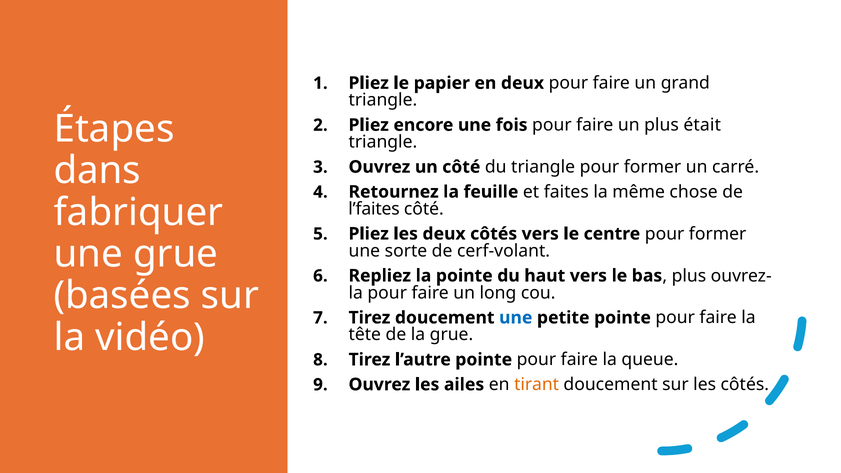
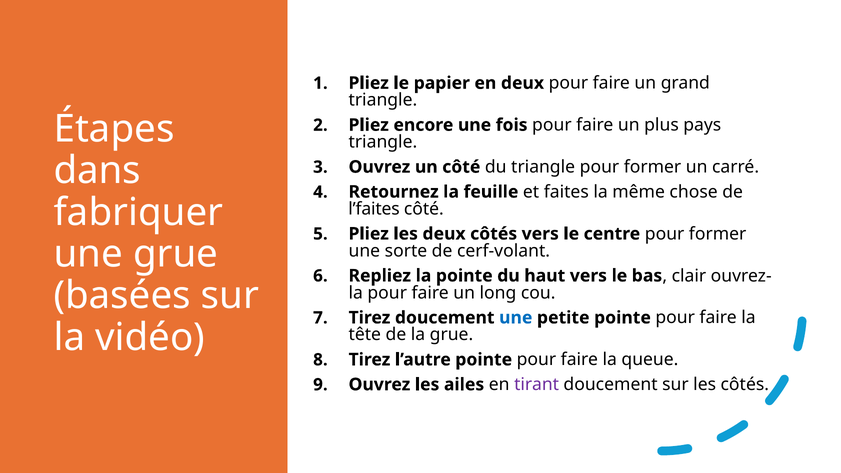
était: était -> pays (702, 125)
plus: plus -> clair (689, 276)
tirant colour: orange -> purple (537, 385)
